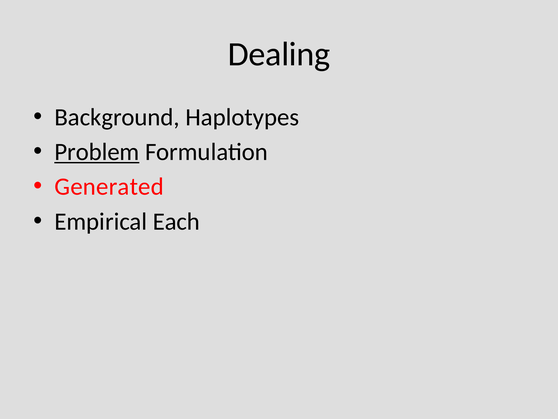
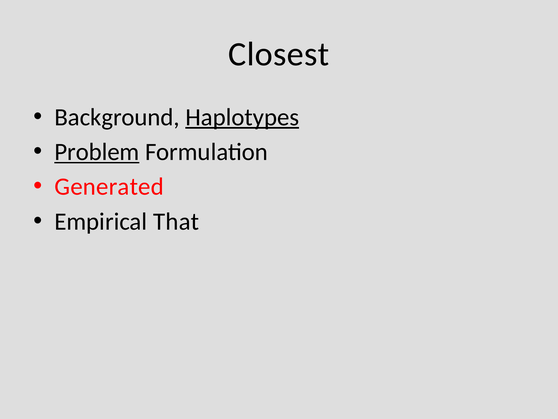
Dealing: Dealing -> Closest (279, 54)
Haplotypes underline: none -> present (242, 117)
Each: Each -> That (176, 221)
